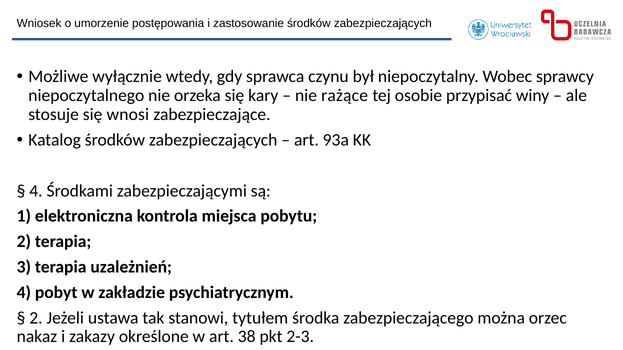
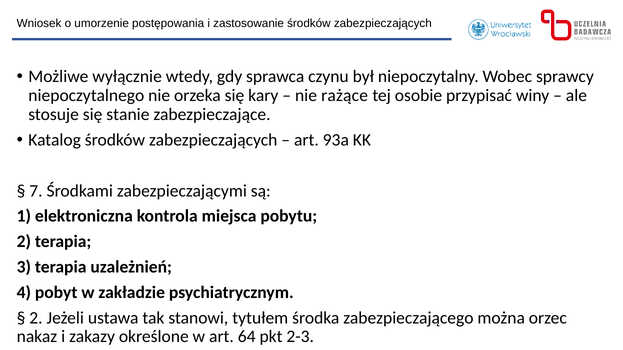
wnosi: wnosi -> stanie (128, 115)
4: 4 -> 7 (36, 191)
38: 38 -> 64 (247, 337)
